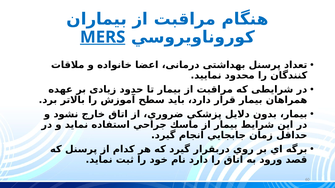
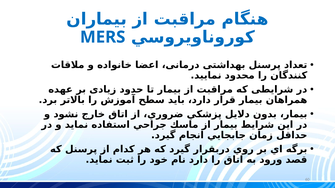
MERS underline: present -> none (103, 37)
